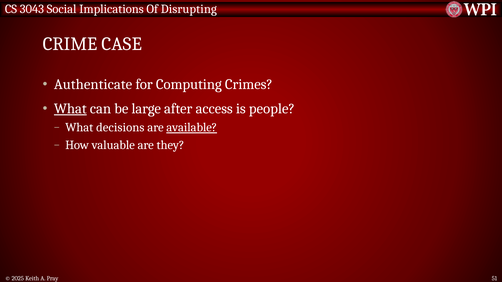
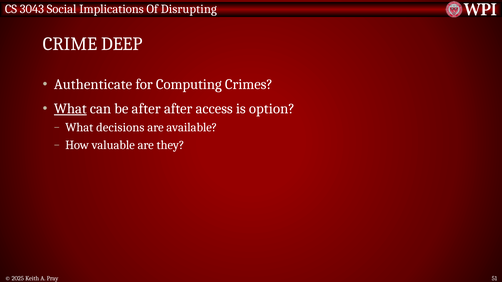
CASE: CASE -> DEEP (122, 44)
be large: large -> after (146, 109)
people: people -> option (272, 109)
available underline: present -> none (192, 128)
